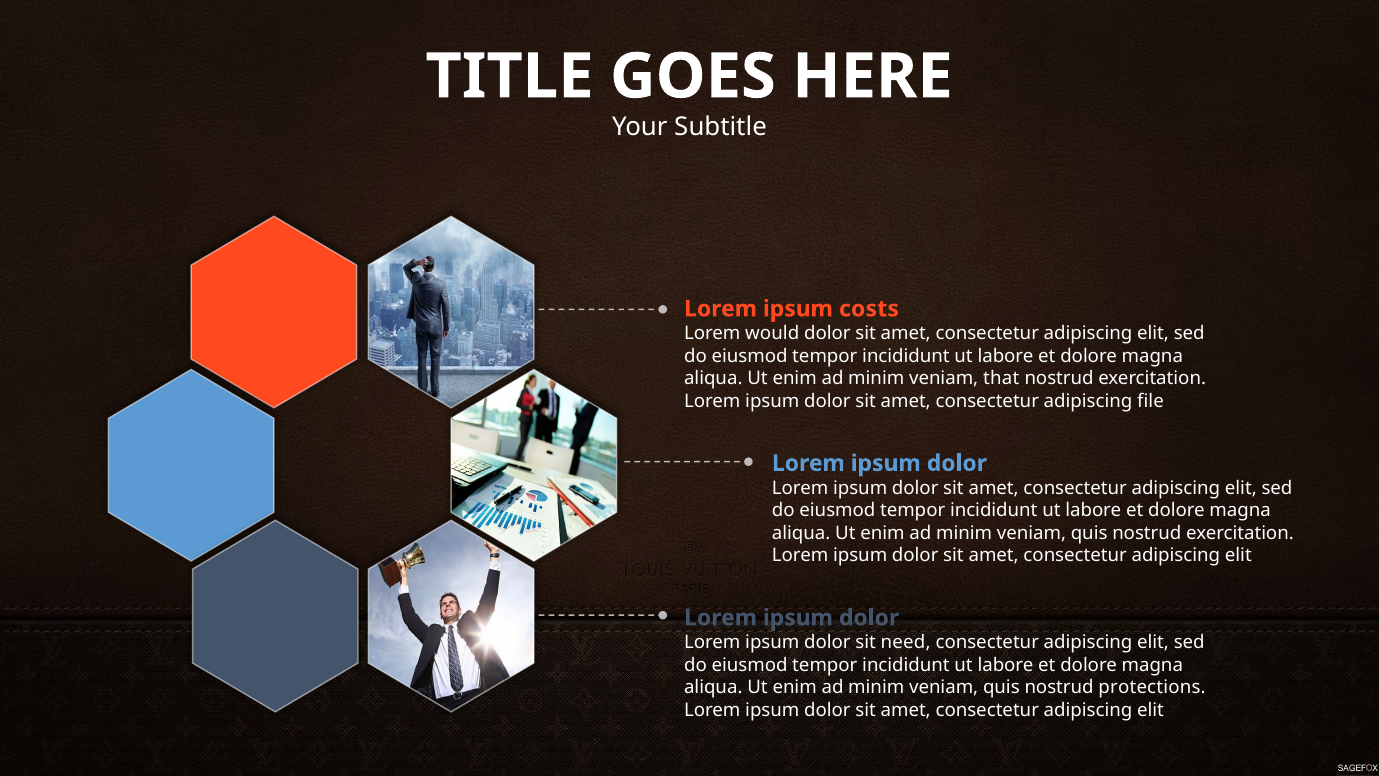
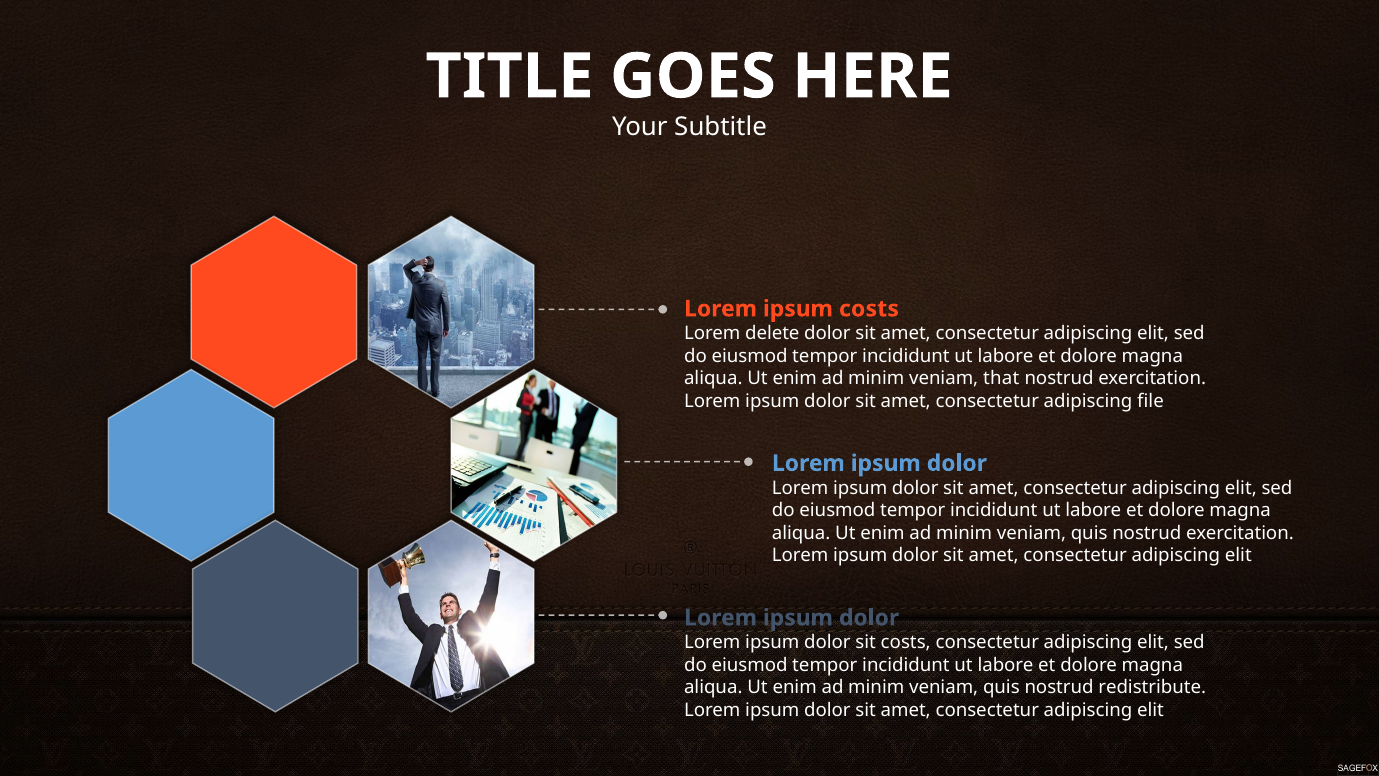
would: would -> delete (772, 333)
sit need: need -> costs (906, 642)
protections: protections -> redistribute (1152, 687)
